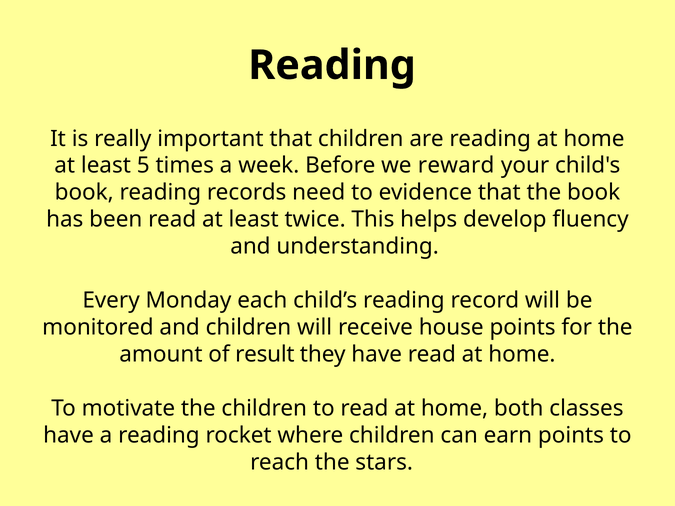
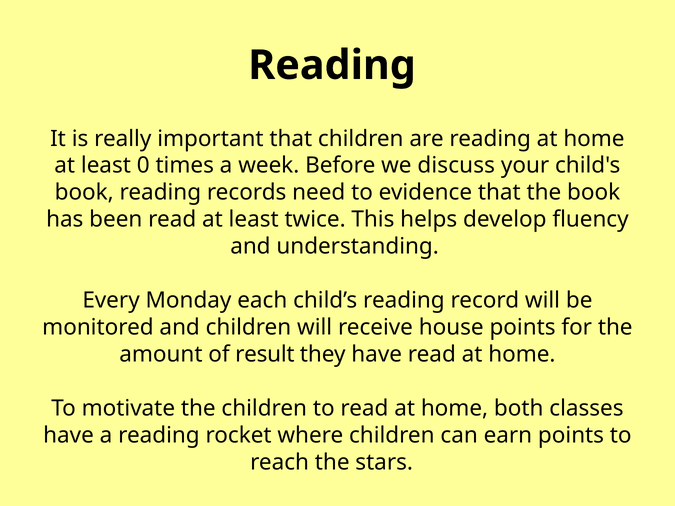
5: 5 -> 0 (143, 166)
reward: reward -> discuss (456, 166)
